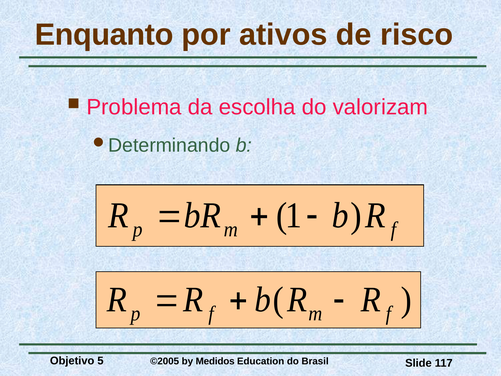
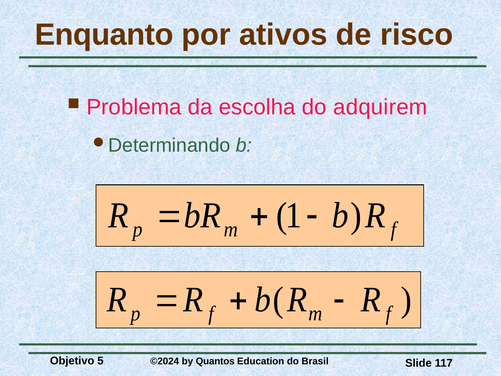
valorizam: valorizam -> adquirem (380, 107)
©2005: ©2005 -> ©2024 (165, 361)
Medidos: Medidos -> Quantos (215, 361)
